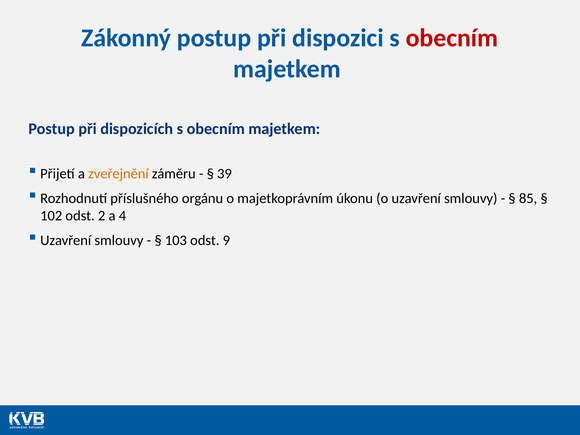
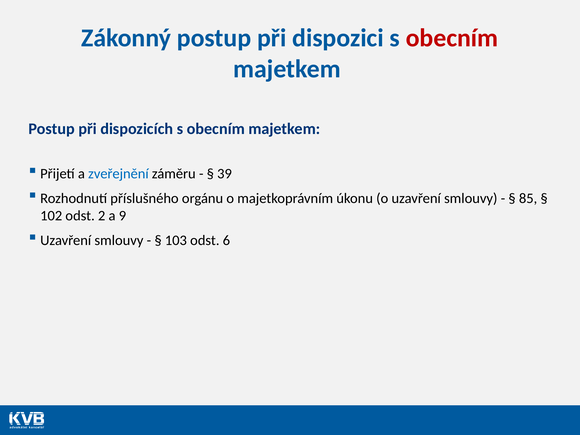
zveřejnění colour: orange -> blue (118, 174)
4: 4 -> 9 (122, 216)
9: 9 -> 6 (226, 240)
